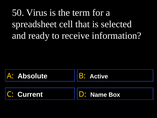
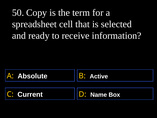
Virus: Virus -> Copy (37, 13)
